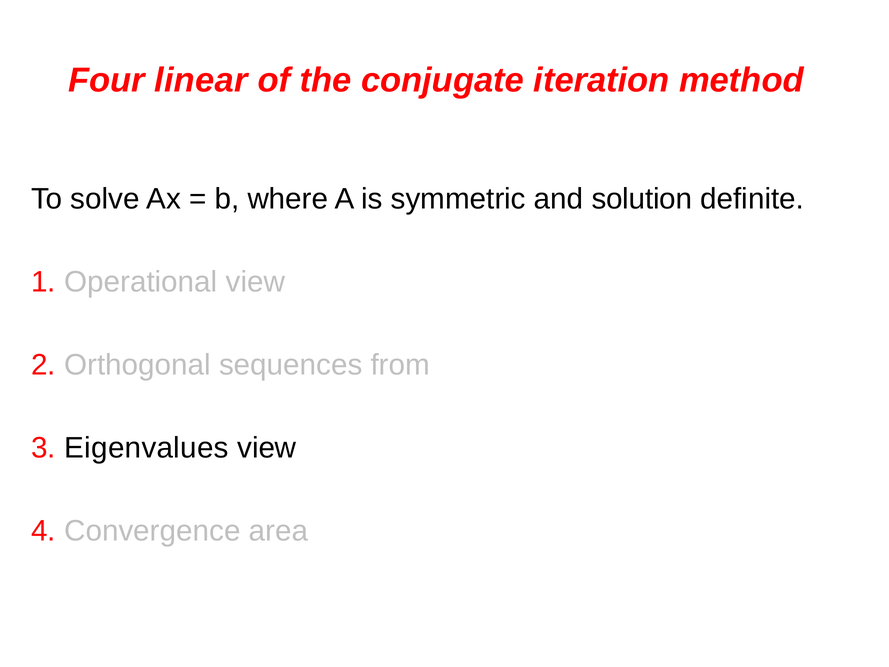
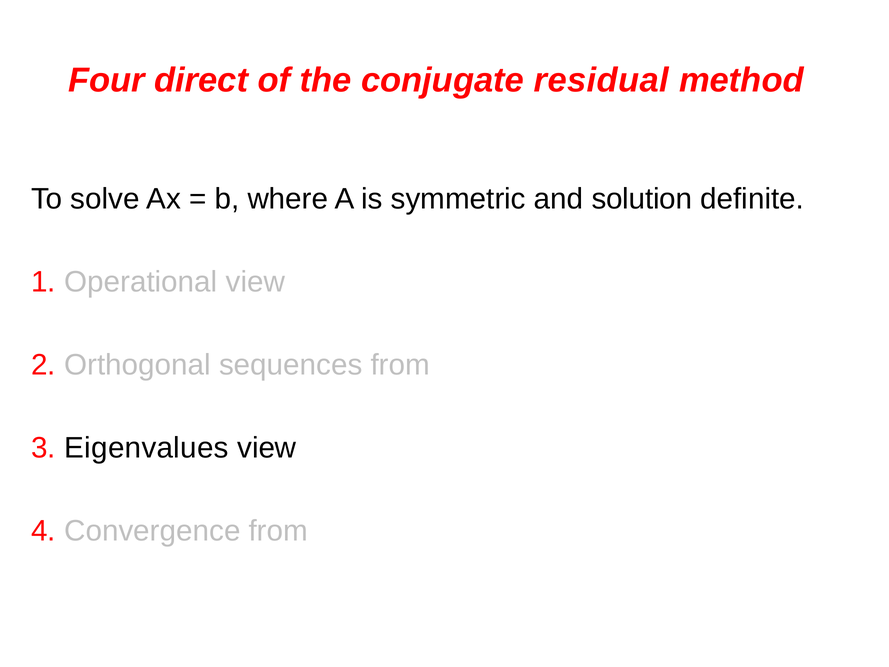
linear: linear -> direct (201, 80)
iteration: iteration -> residual (601, 80)
Convergence area: area -> from (278, 531)
